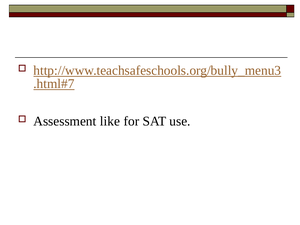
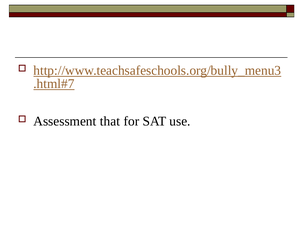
like: like -> that (110, 121)
